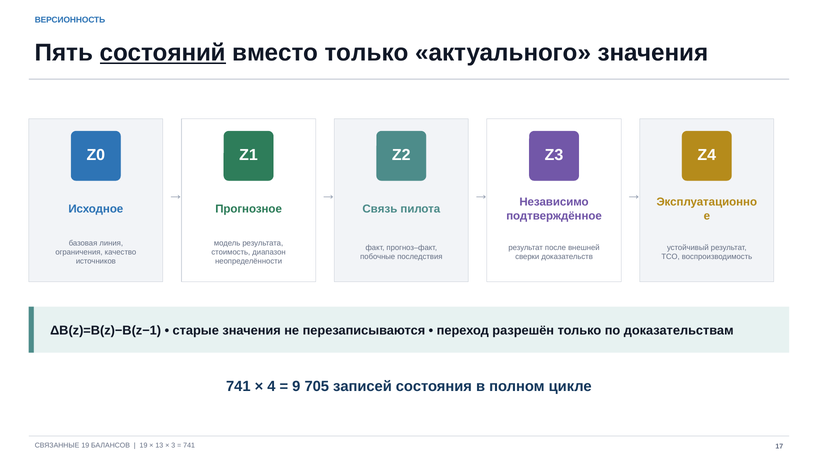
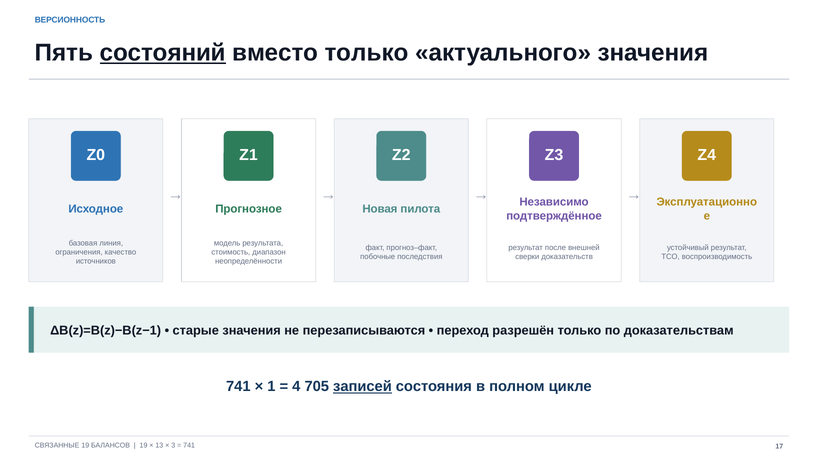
Связь: Связь -> Новая (380, 209)
4: 4 -> 1 (271, 387)
9: 9 -> 4 (296, 387)
записей underline: none -> present (362, 387)
